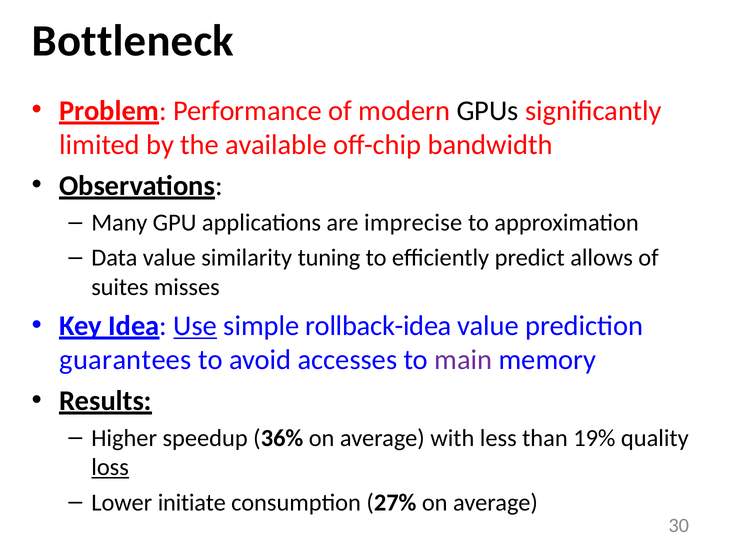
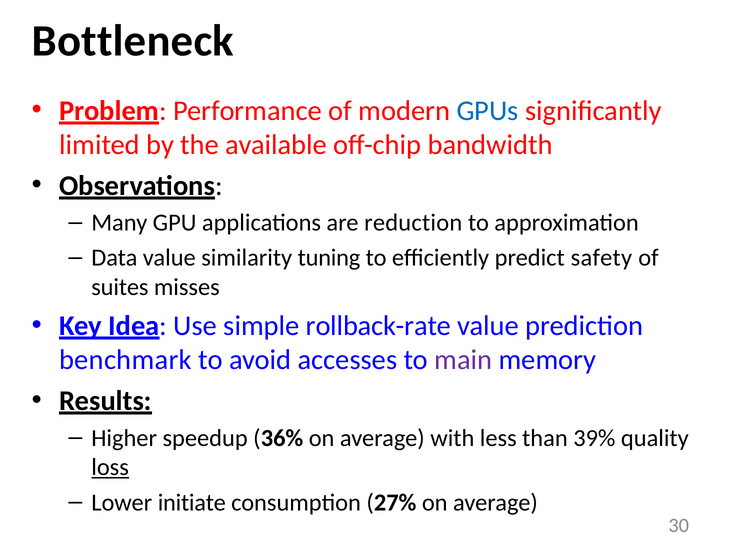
GPUs colour: black -> blue (488, 111)
imprecise: imprecise -> reduction (413, 223)
allows: allows -> safety (601, 258)
Use underline: present -> none (195, 326)
rollback-idea: rollback-idea -> rollback-rate (378, 326)
guarantees: guarantees -> benchmark (126, 360)
19%: 19% -> 39% (594, 438)
